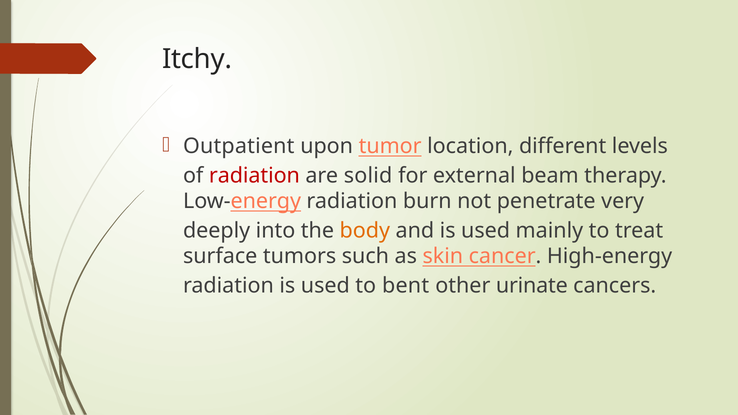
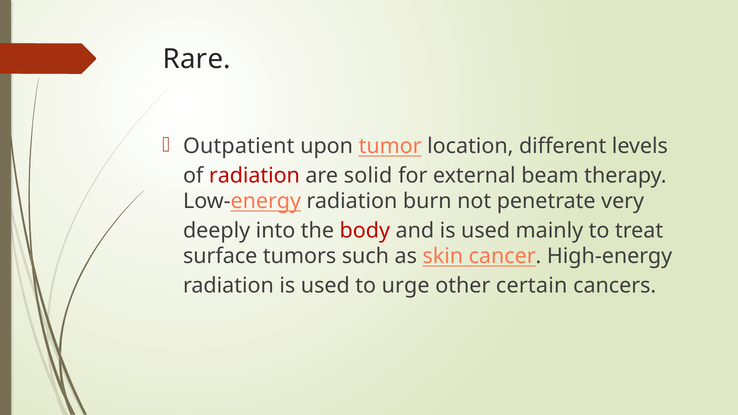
Itchy: Itchy -> Rare (197, 59)
body colour: orange -> red (365, 231)
bent: bent -> urge (406, 286)
urinate: urinate -> certain (532, 286)
